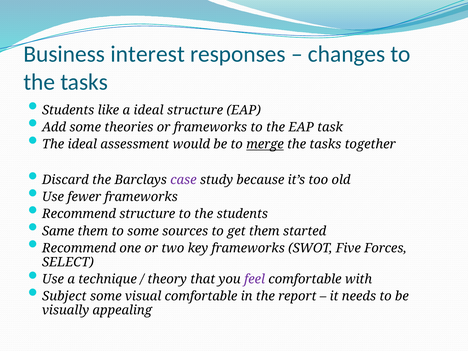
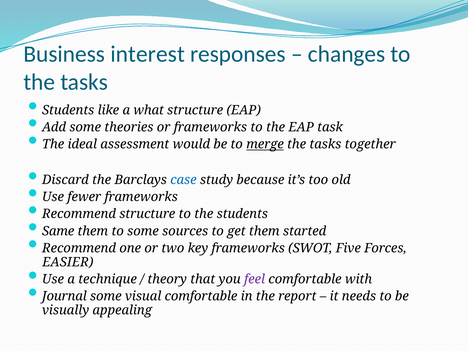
a ideal: ideal -> what (149, 110)
case colour: purple -> blue (183, 180)
SELECT: SELECT -> EASIER (68, 262)
Subject: Subject -> Journal (64, 296)
